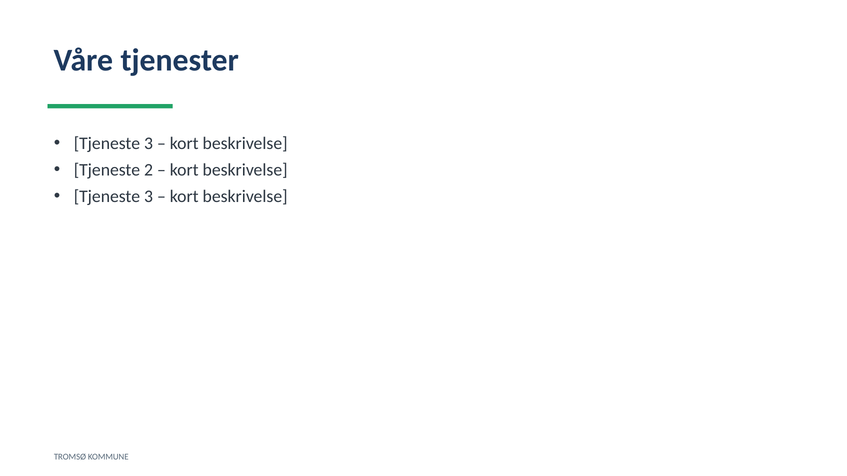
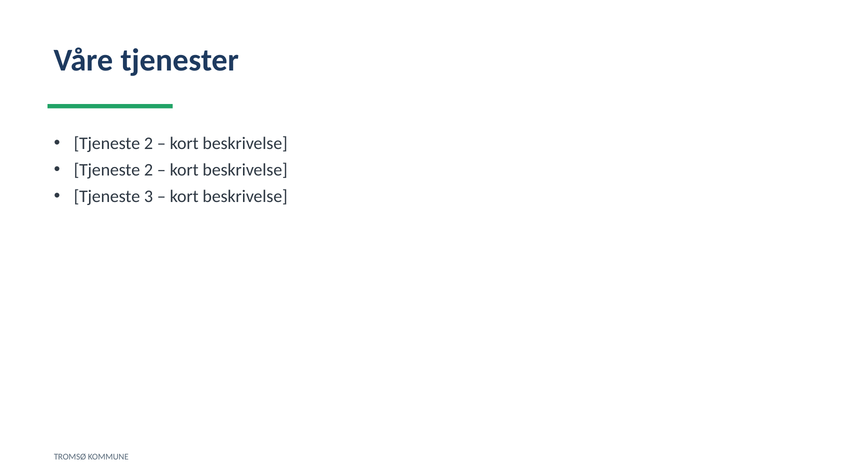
3: 3 -> 2 (148, 143)
